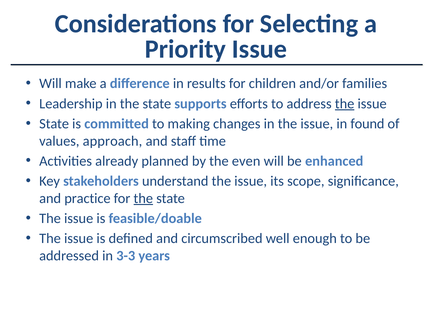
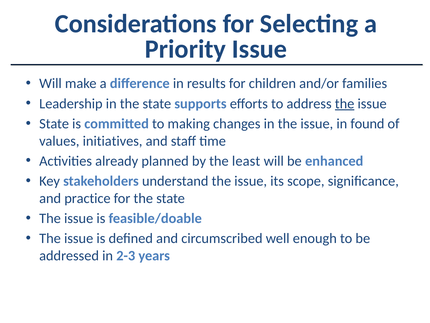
approach: approach -> initiatives (113, 141)
even: even -> least (246, 161)
the underline: present -> none (143, 198)
3-3: 3-3 -> 2-3 (126, 255)
